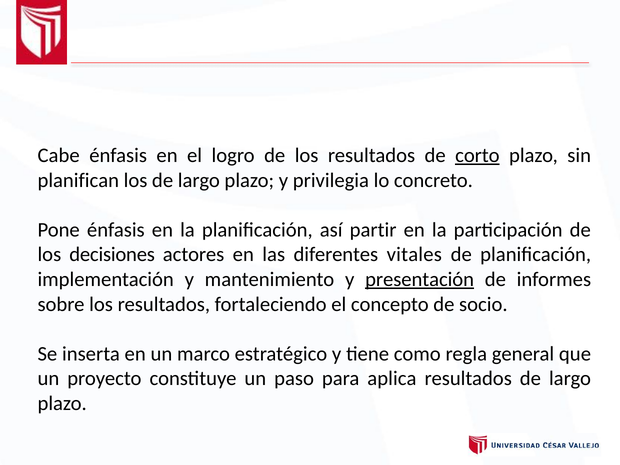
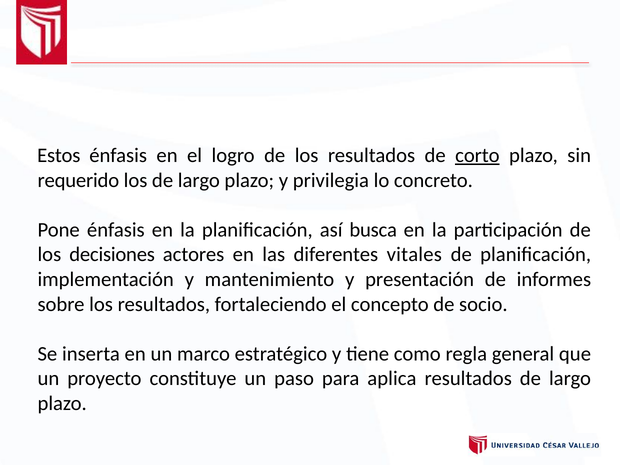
Cabe: Cabe -> Estos (59, 155)
planifican: planifican -> requerido (78, 180)
partir: partir -> busca (373, 230)
presentación underline: present -> none (420, 279)
